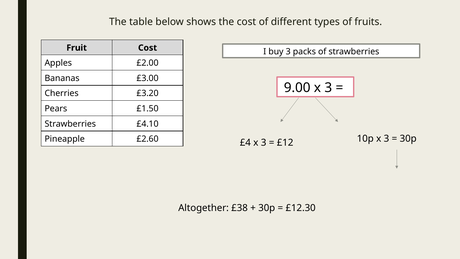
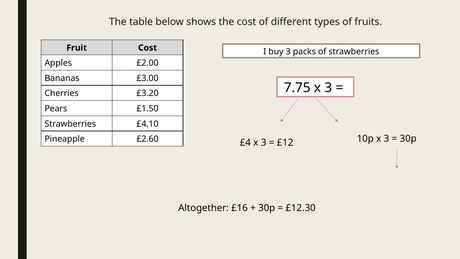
9.00: 9.00 -> 7.75 (297, 88)
£38: £38 -> £16 (240, 208)
